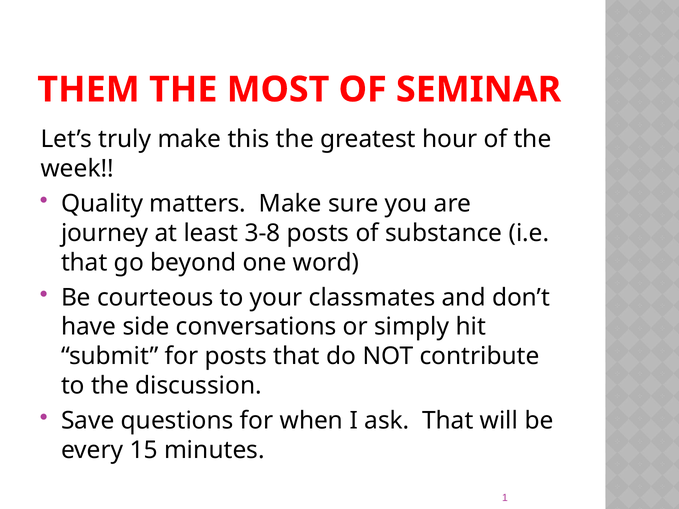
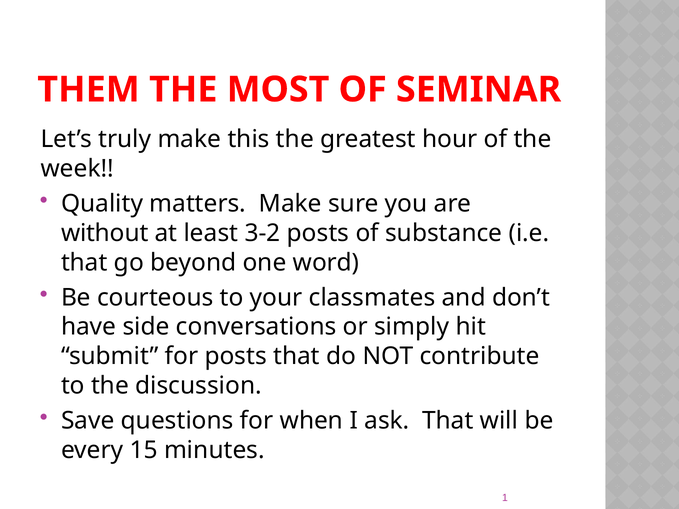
journey: journey -> without (105, 233)
3-8: 3-8 -> 3-2 (263, 233)
